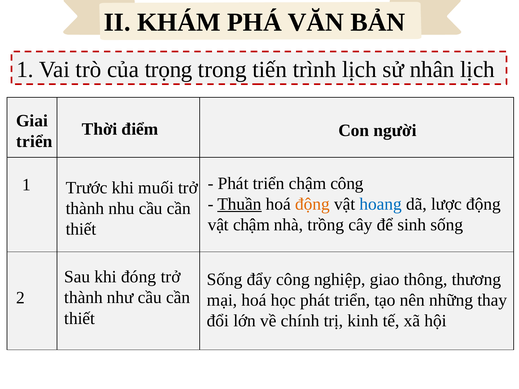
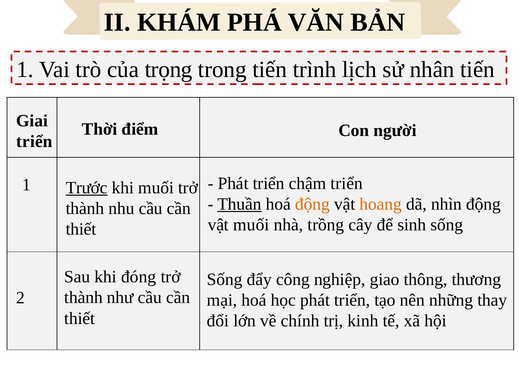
nhân lịch: lịch -> tiến (478, 70)
chậm công: công -> triển (347, 183)
Trước underline: none -> present (87, 188)
hoang colour: blue -> orange (381, 204)
lược: lược -> nhìn (447, 204)
vật chậm: chậm -> muối (251, 225)
